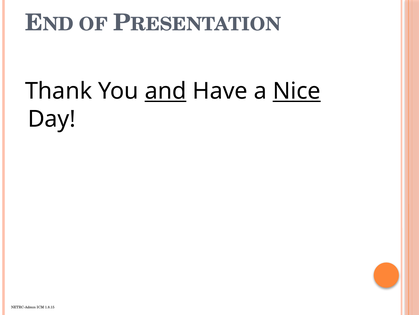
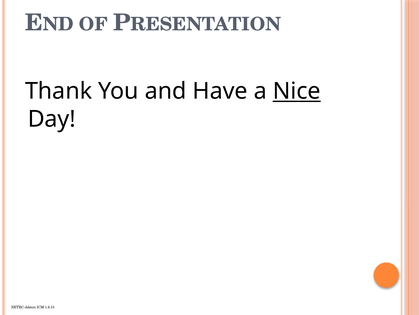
and underline: present -> none (166, 91)
